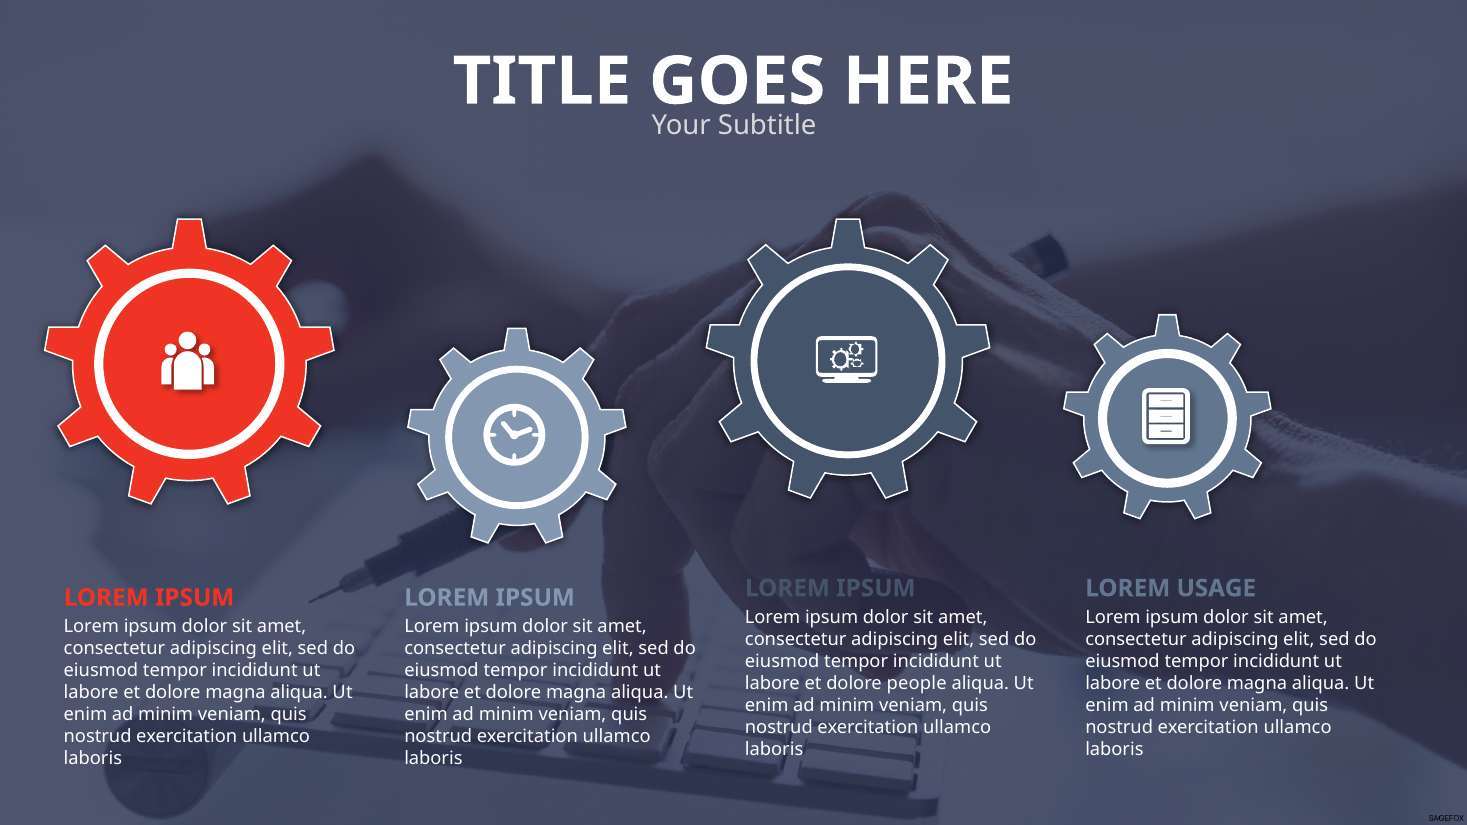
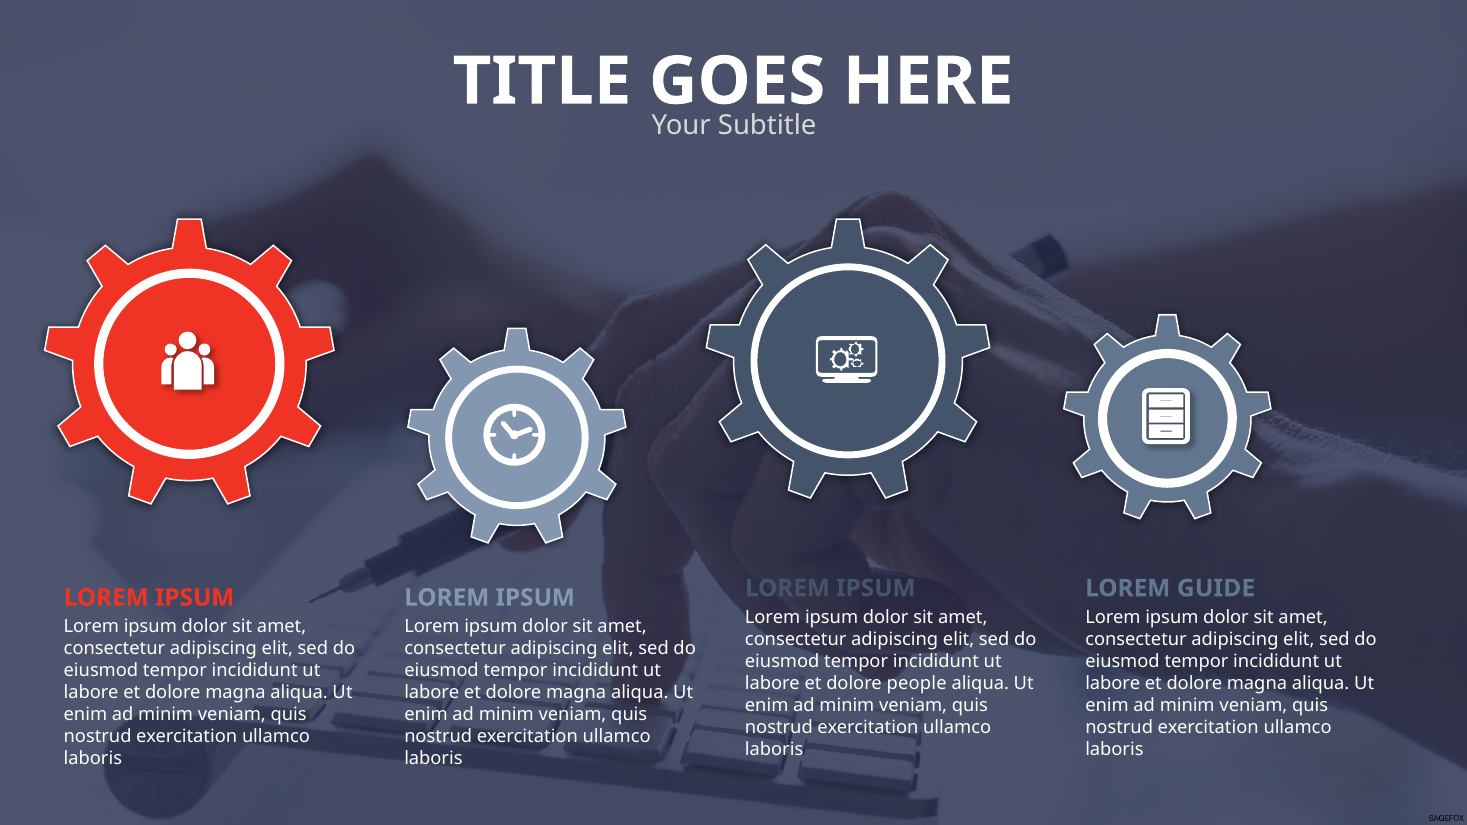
USAGE: USAGE -> GUIDE (1216, 588)
